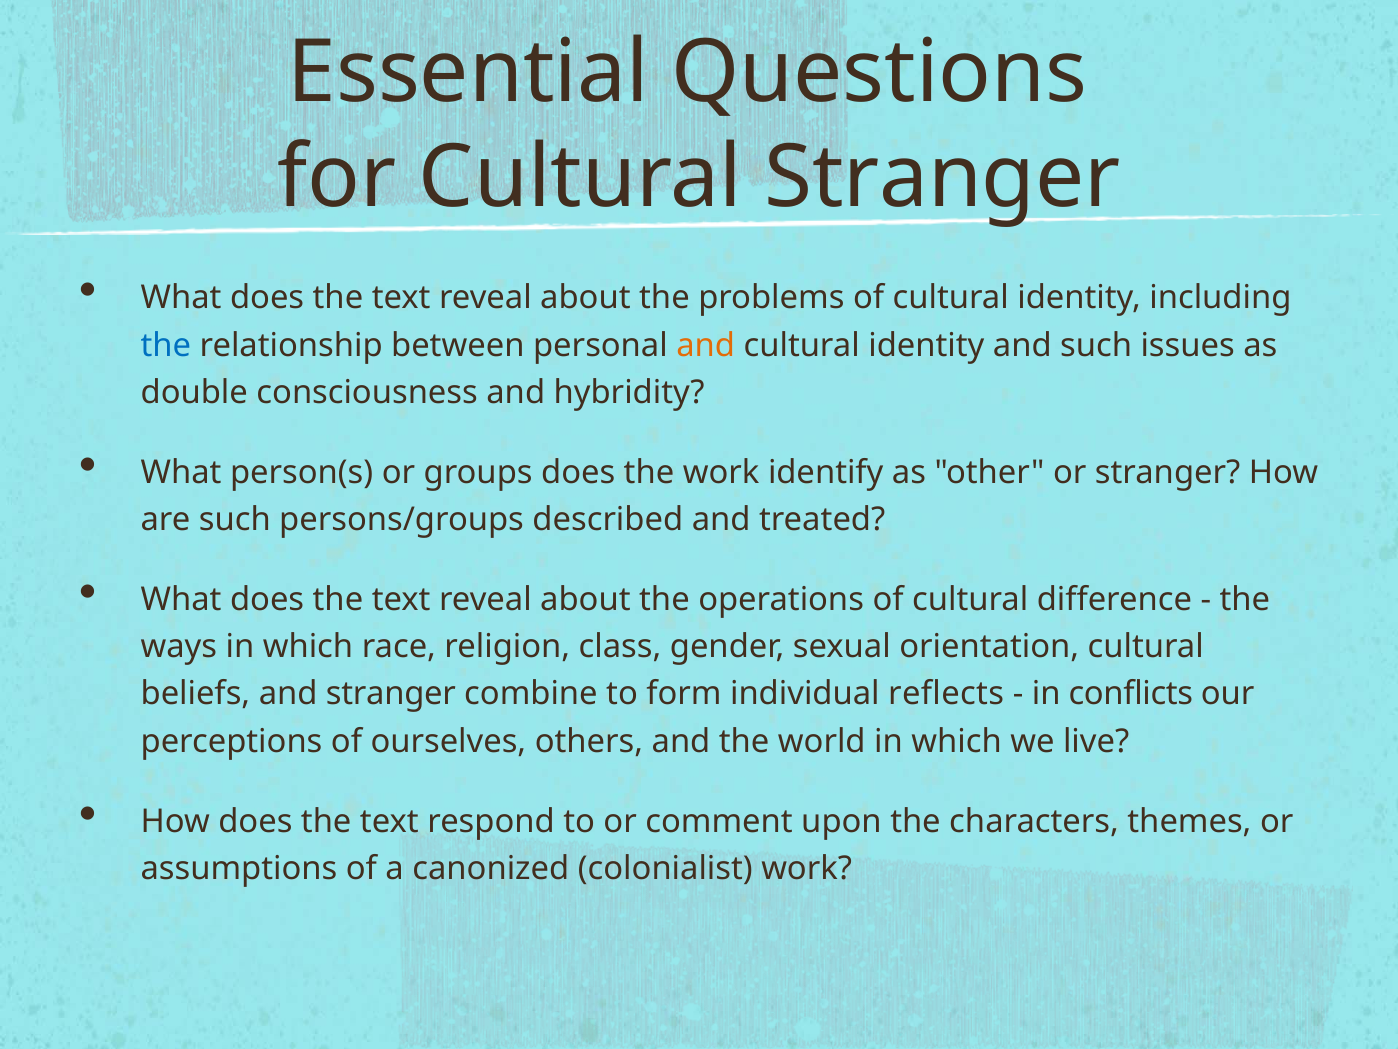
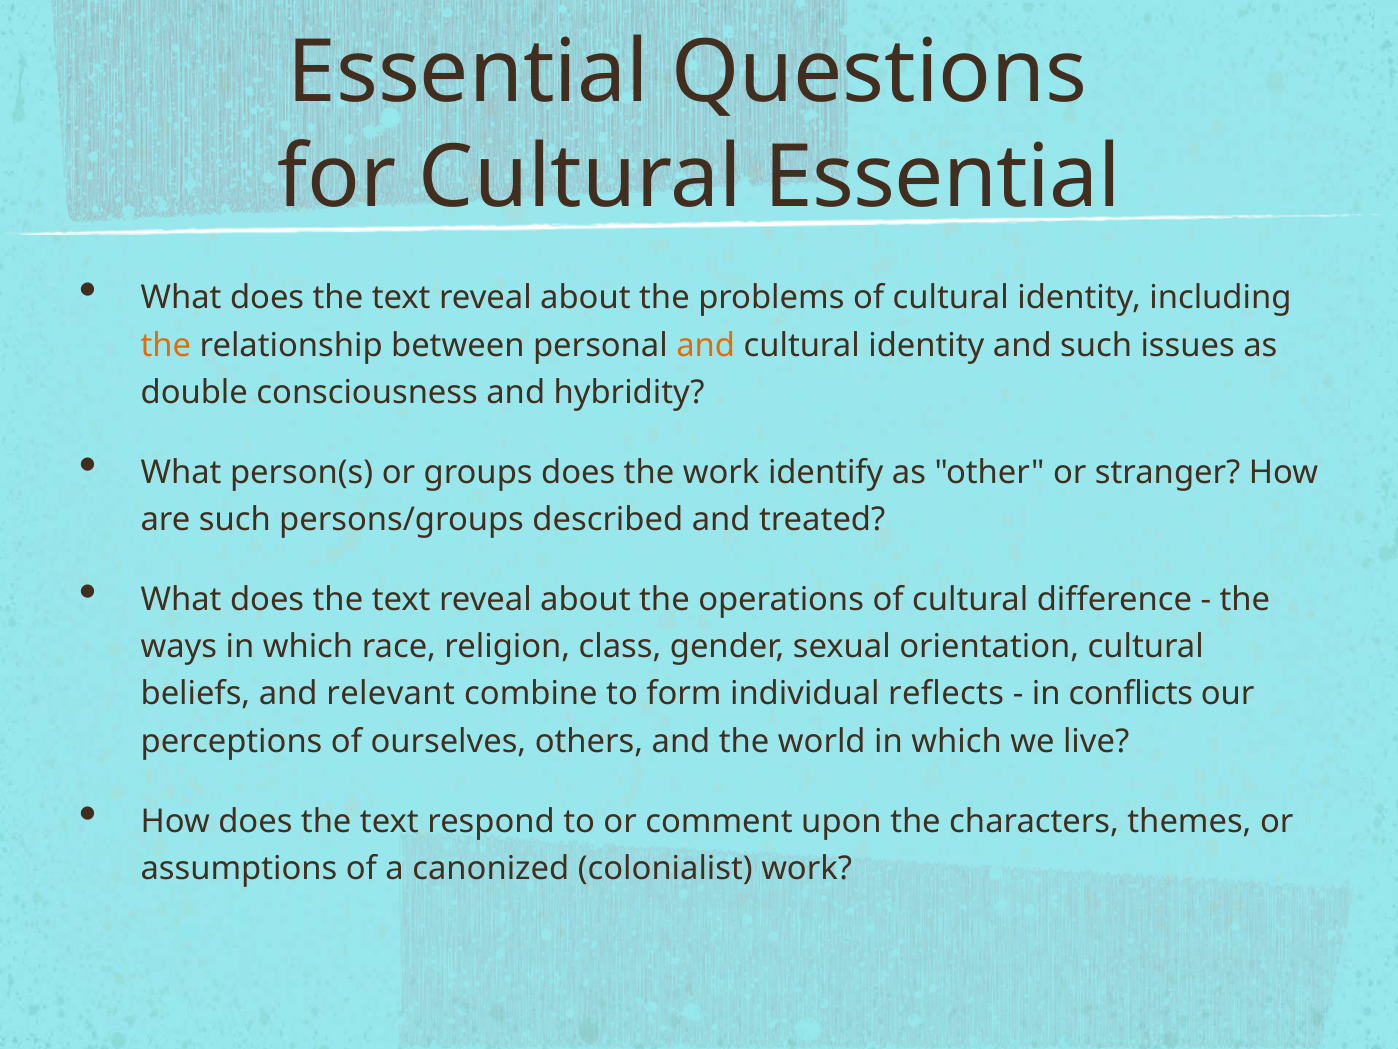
Cultural Stranger: Stranger -> Essential (943, 178)
the colour: blue -> orange (166, 345)
and stranger: stranger -> relevant (391, 694)
